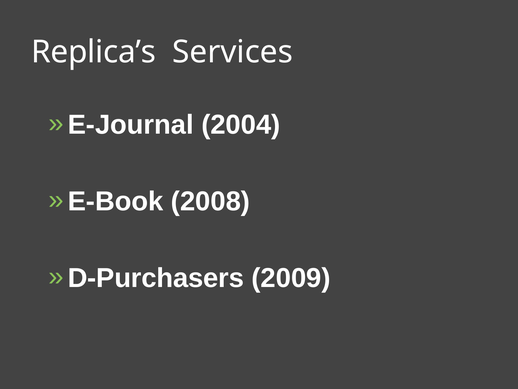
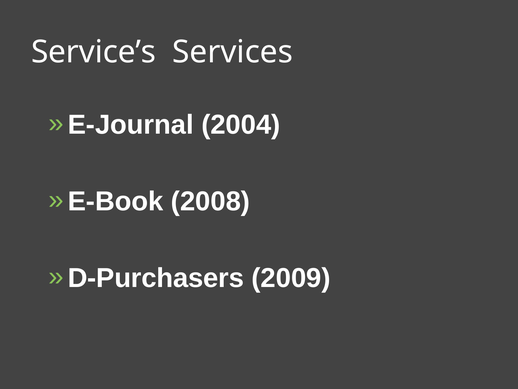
Replica’s: Replica’s -> Service’s (94, 52)
